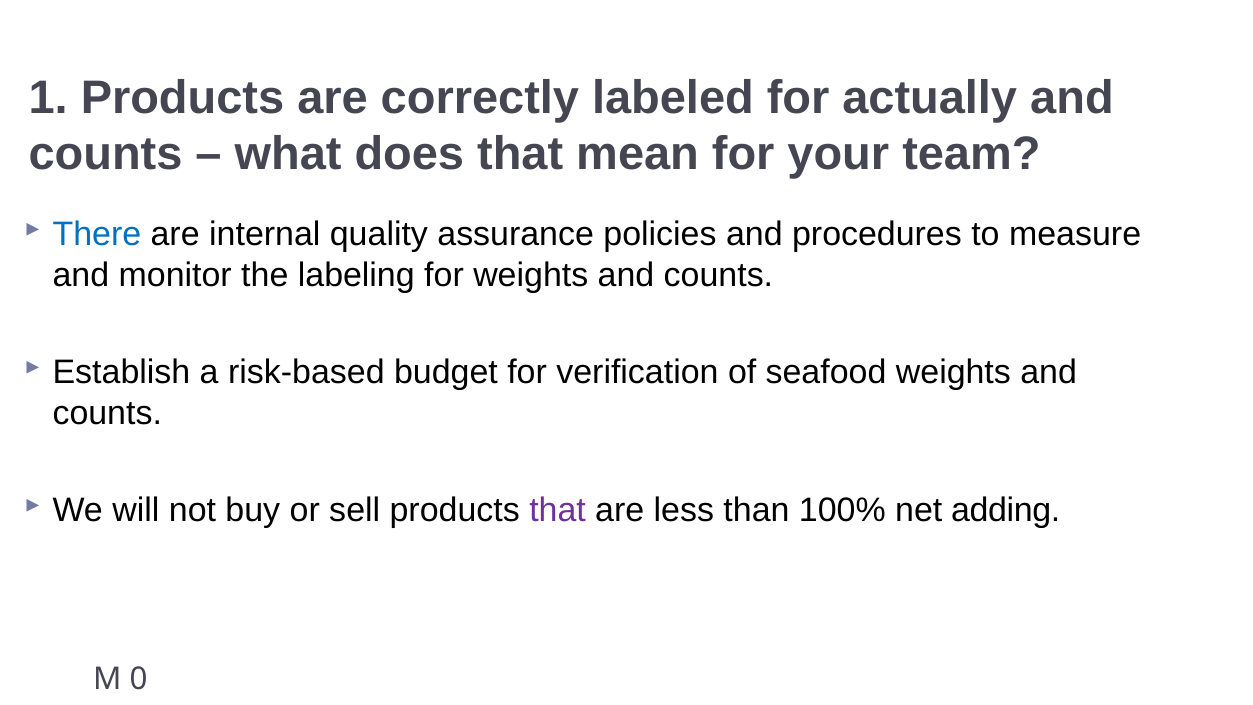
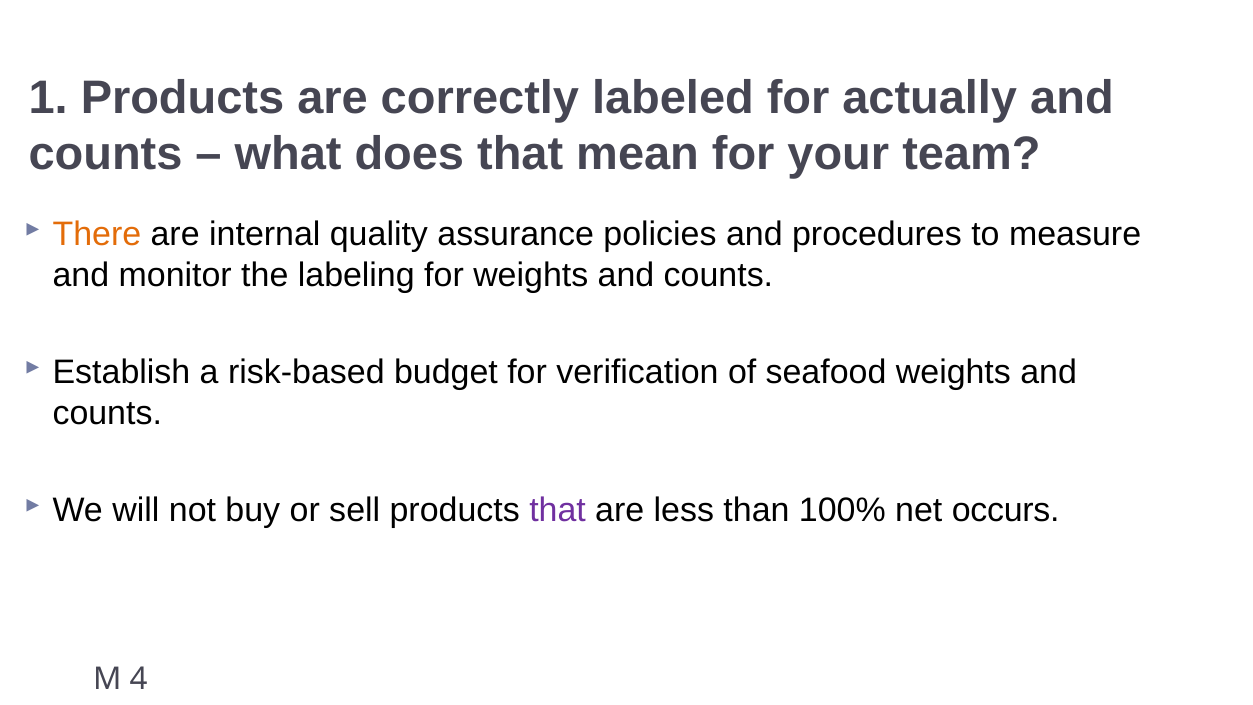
There colour: blue -> orange (97, 234)
adding: adding -> occurs (1006, 511)
0: 0 -> 4 (139, 679)
